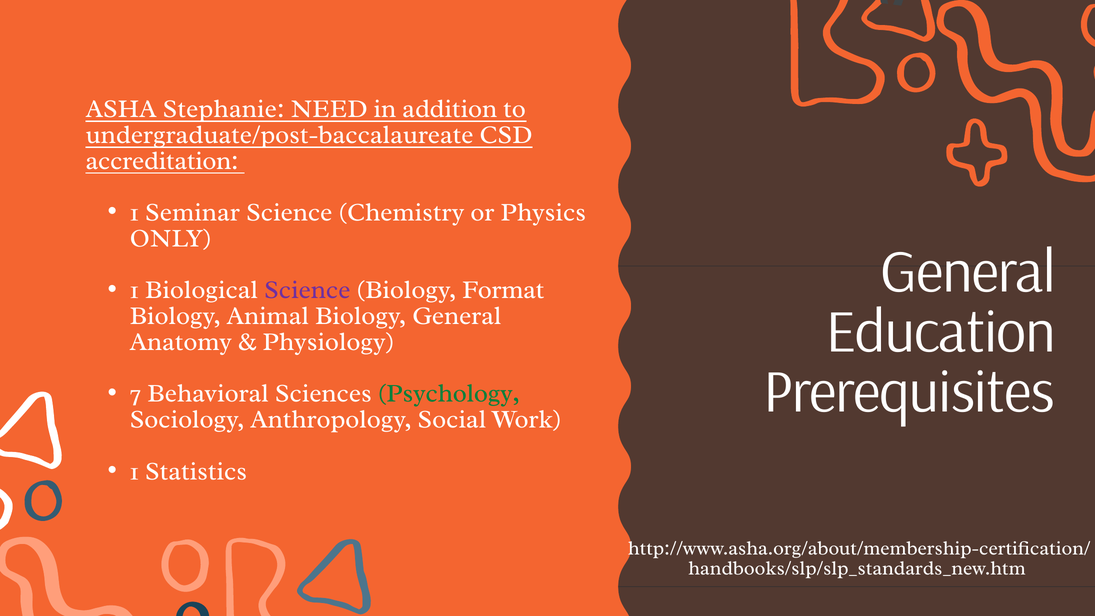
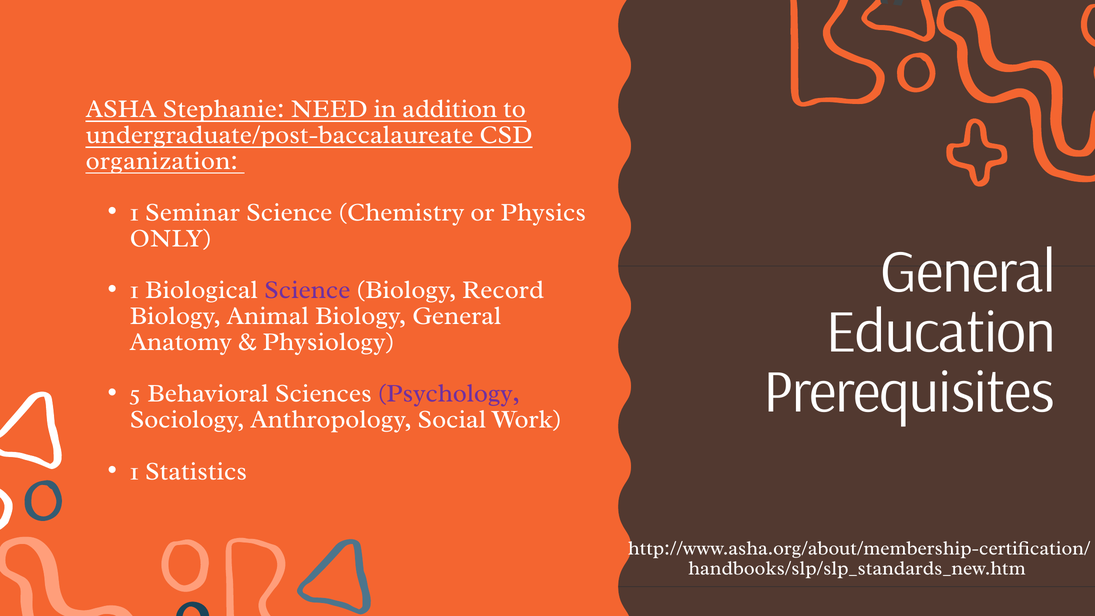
accreditation: accreditation -> organization (162, 161)
Format: Format -> Record (503, 290)
7: 7 -> 5 (135, 393)
Psychology colour: green -> purple (449, 393)
